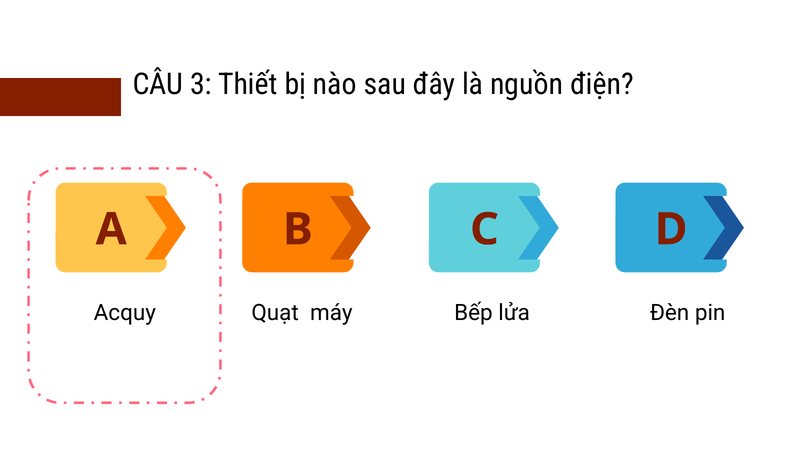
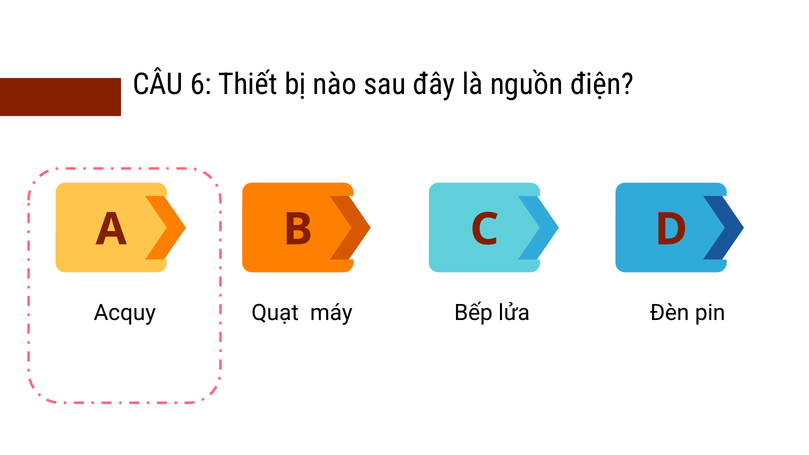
3: 3 -> 6 (201, 84)
